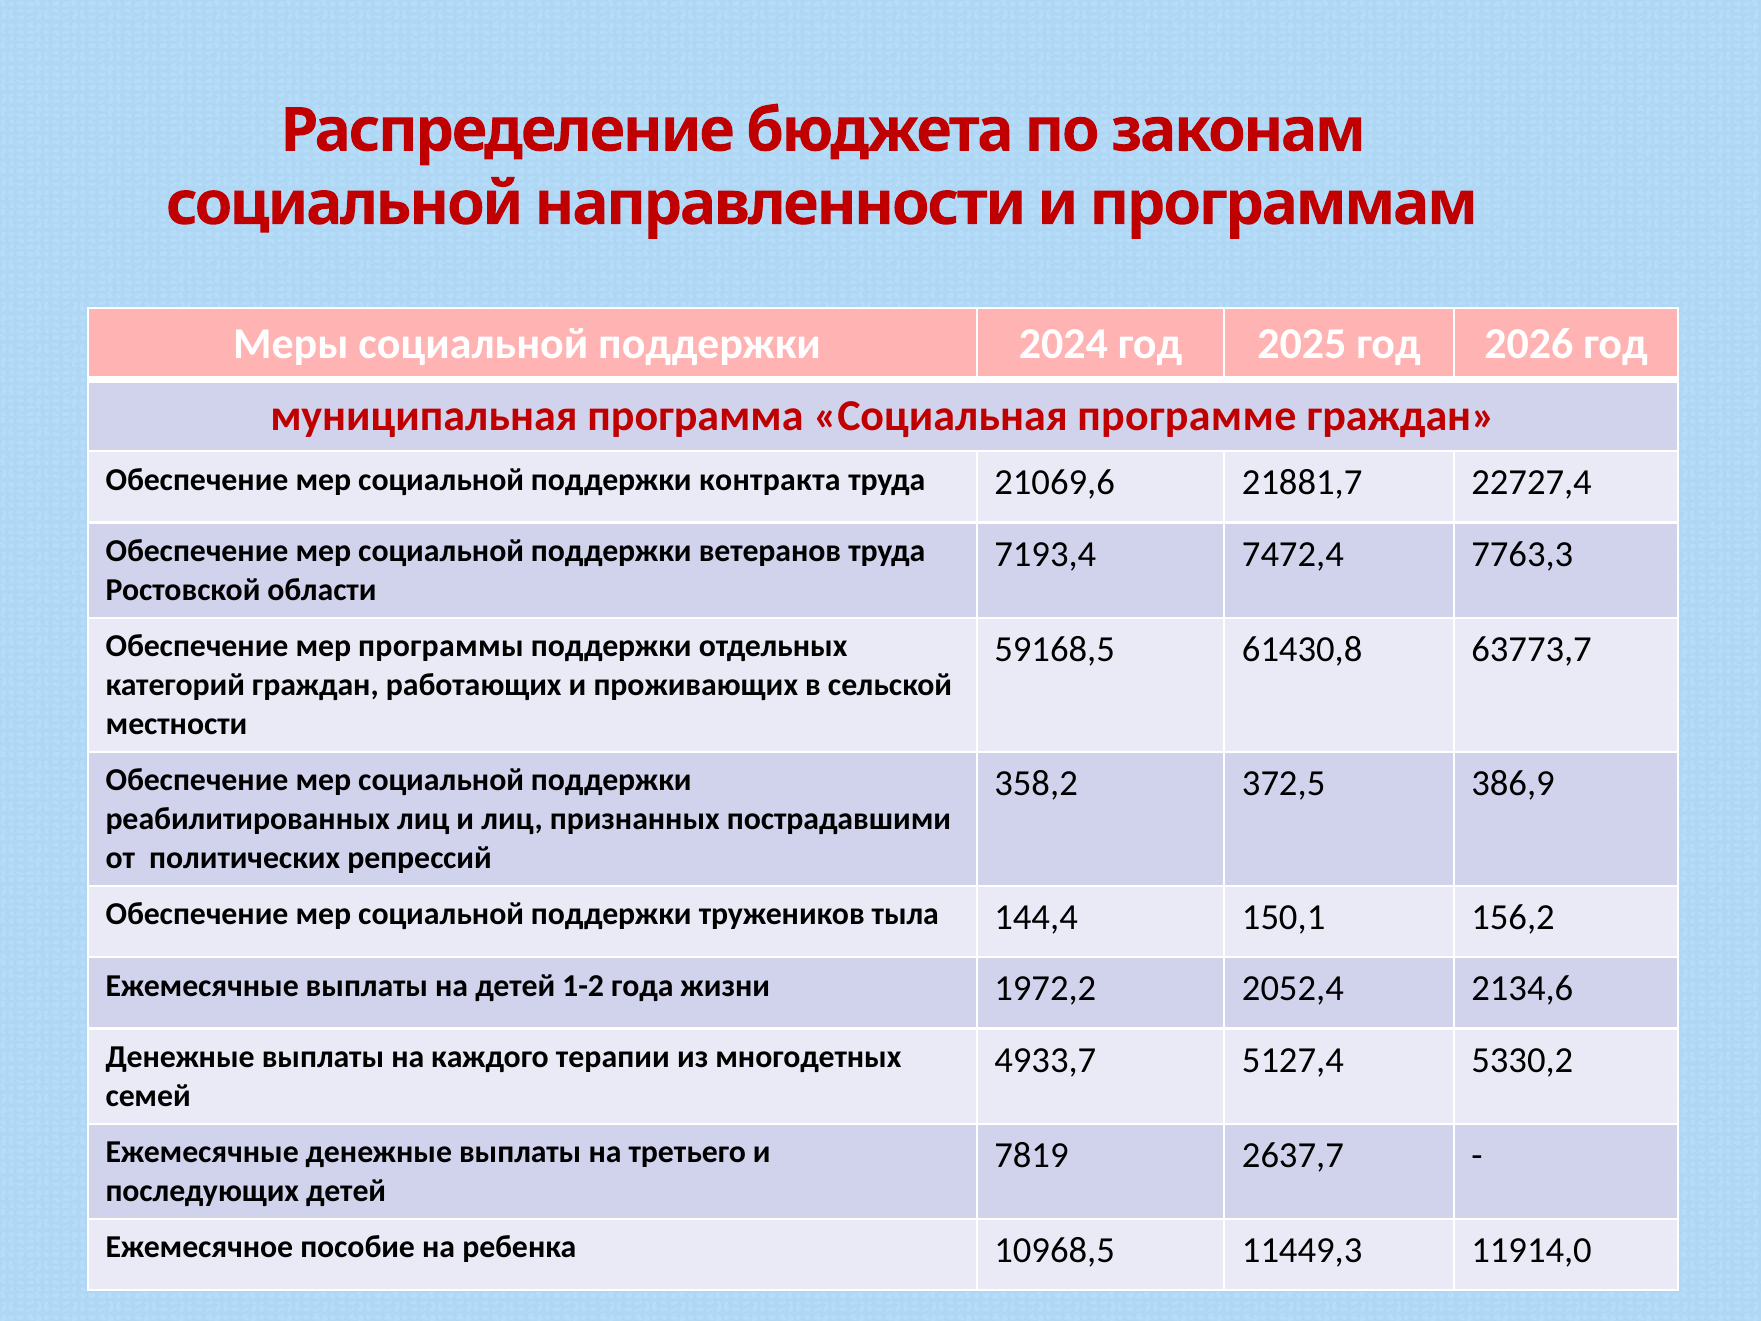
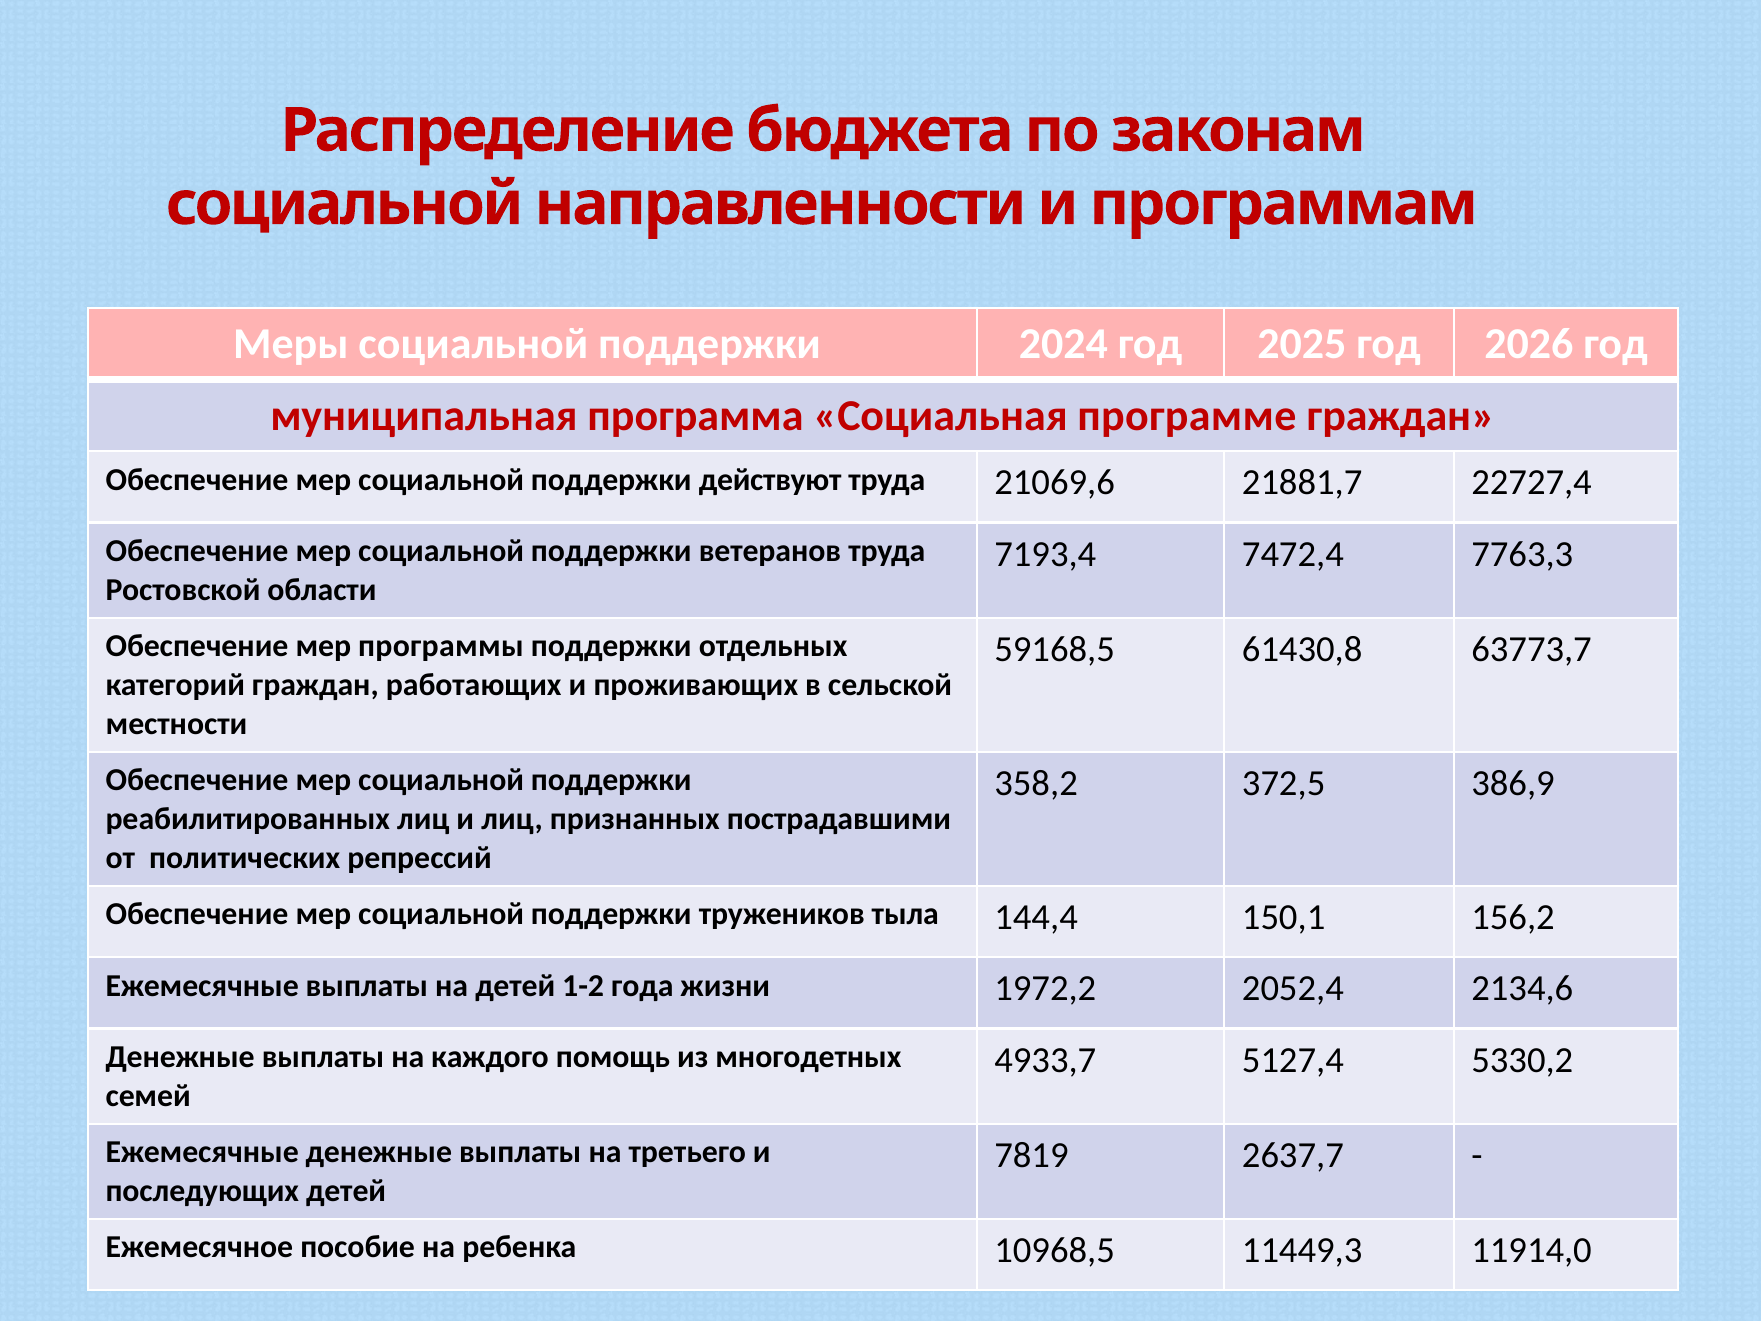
контракта: контракта -> действуют (770, 480)
терапии: терапии -> помощь (613, 1057)
